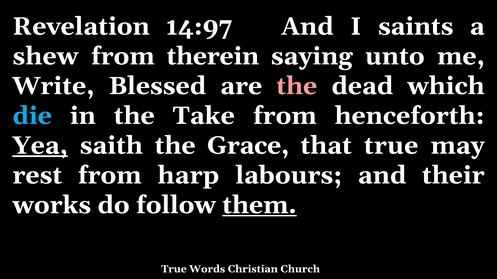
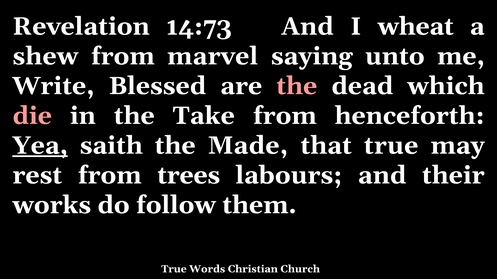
14:97: 14:97 -> 14:73 (199, 26)
saints: saints -> wheat (416, 26)
therein: therein -> marvel (213, 56)
die colour: light blue -> pink (32, 116)
Grace: Grace -> Made (248, 146)
harp: harp -> trees (189, 176)
them underline: present -> none (259, 205)
